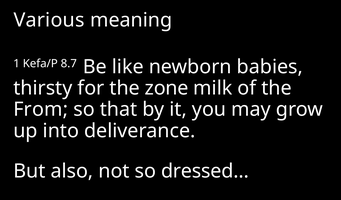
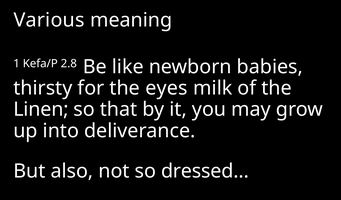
8.7: 8.7 -> 2.8 (69, 64)
zone: zone -> eyes (166, 88)
From: From -> Linen (41, 109)
